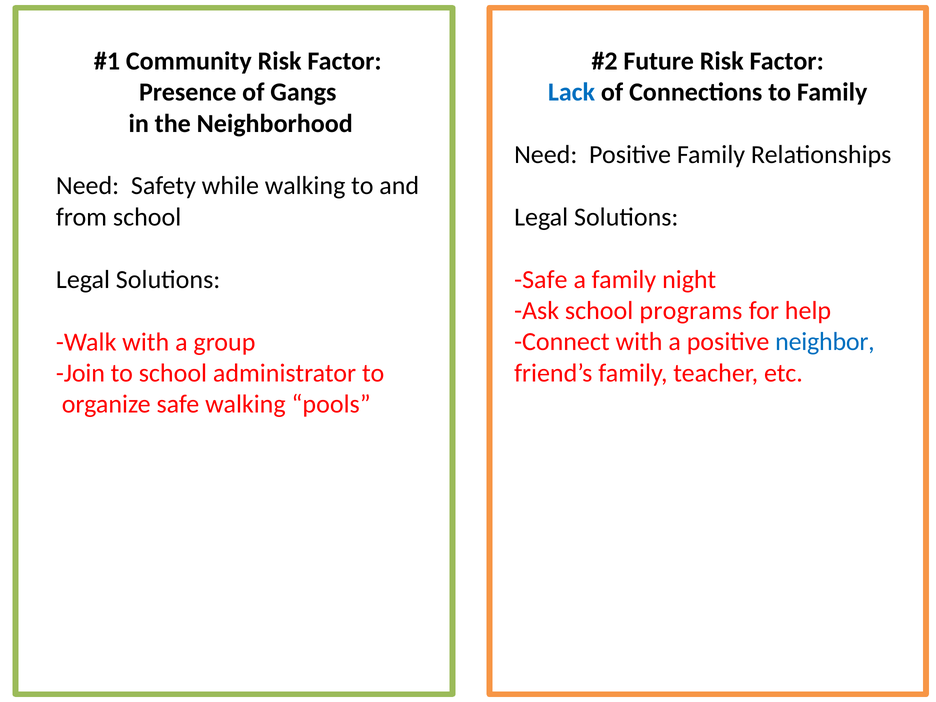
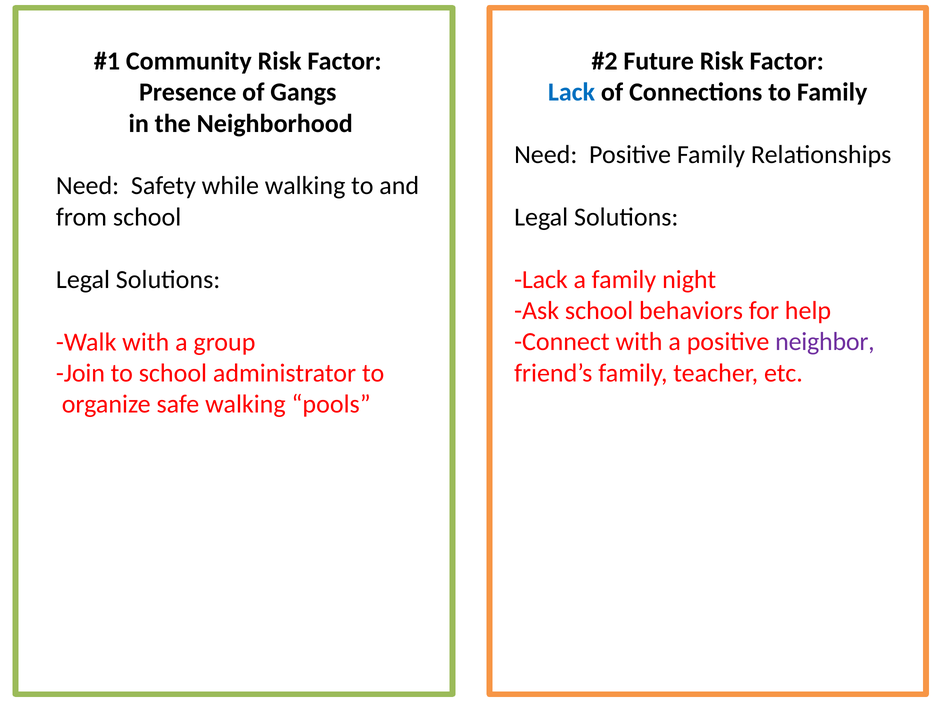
Safe: Safe -> Lack (541, 279)
programs: programs -> behaviors (691, 311)
neighbor colour: blue -> purple (825, 342)
